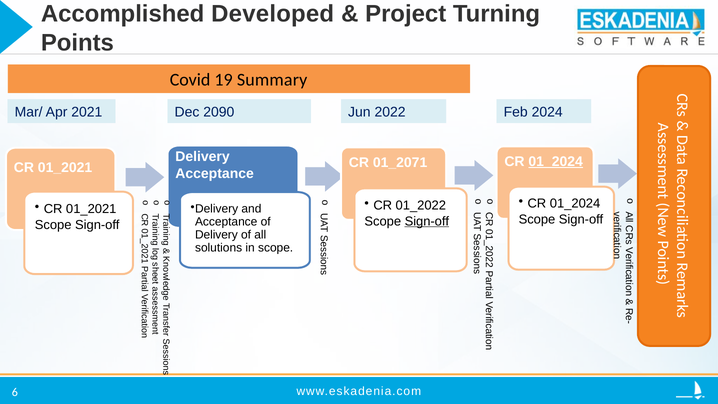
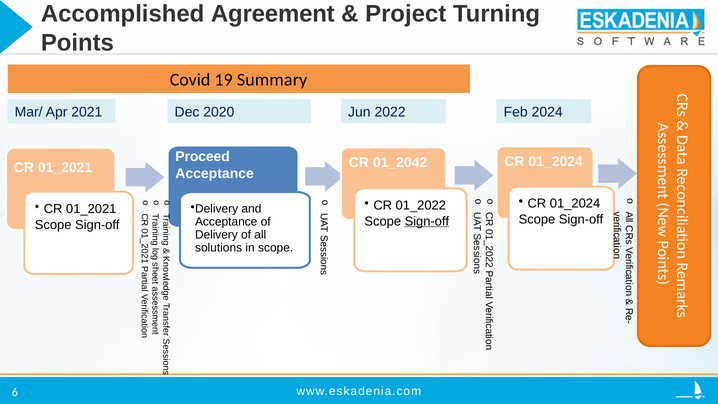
Developed: Developed -> Agreement (273, 14)
2090: 2090 -> 2020 (219, 112)
Delivery: Delivery -> Proceed (203, 157)
01_2024 underline: present -> none (556, 162)
01_2071: 01_2071 -> 01_2042 (400, 163)
